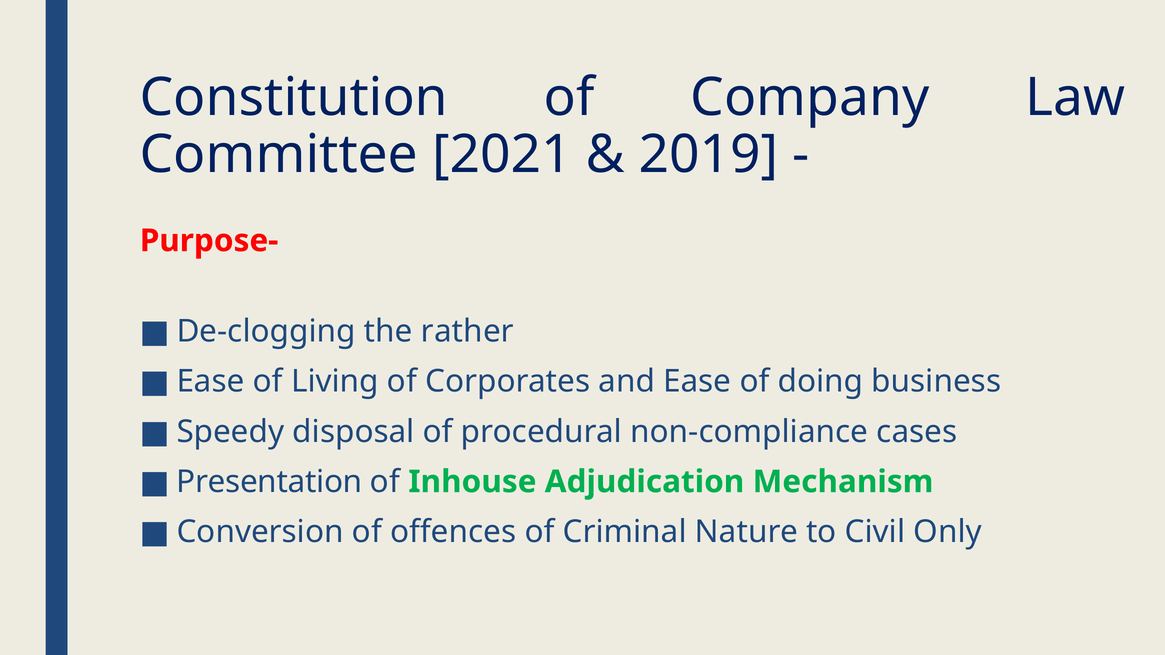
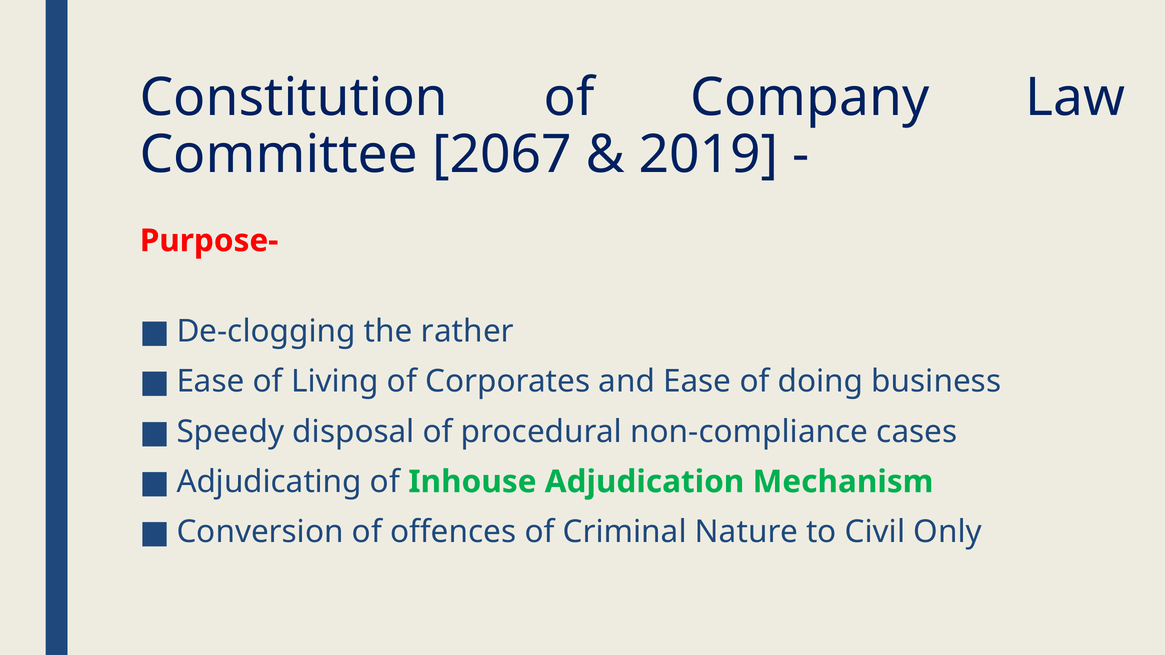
2021: 2021 -> 2067 (502, 155)
Presentation: Presentation -> Adjudicating (269, 482)
